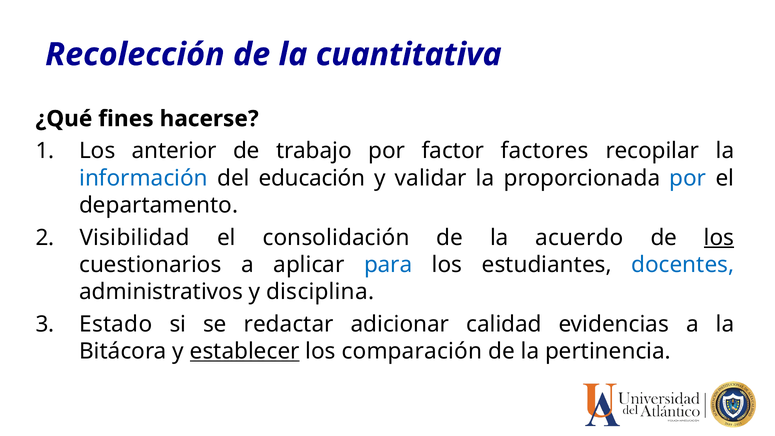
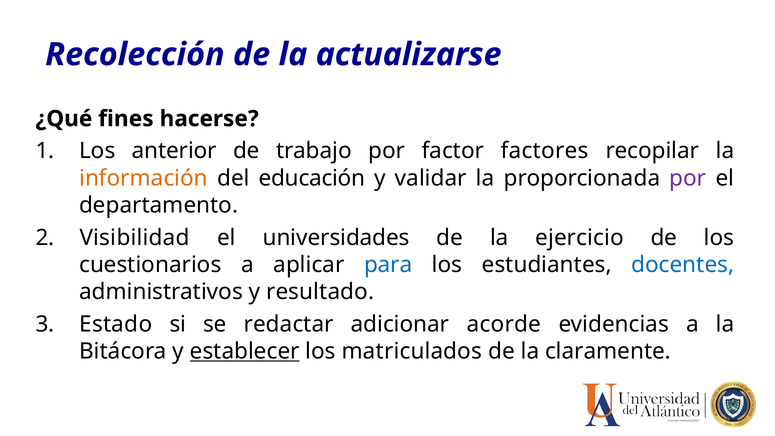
cuantitativa: cuantitativa -> actualizarse (409, 55)
información colour: blue -> orange (144, 178)
por colour: blue -> purple (688, 178)
consolidación: consolidación -> universidades (336, 238)
acuerdo: acuerdo -> ejercicio (580, 238)
los underline: present -> none (719, 238)
disciplina: disciplina -> resultado (320, 292)
calidad: calidad -> acorde (504, 324)
comparación: comparación -> matriculados (412, 351)
pertinencia: pertinencia -> claramente (608, 351)
